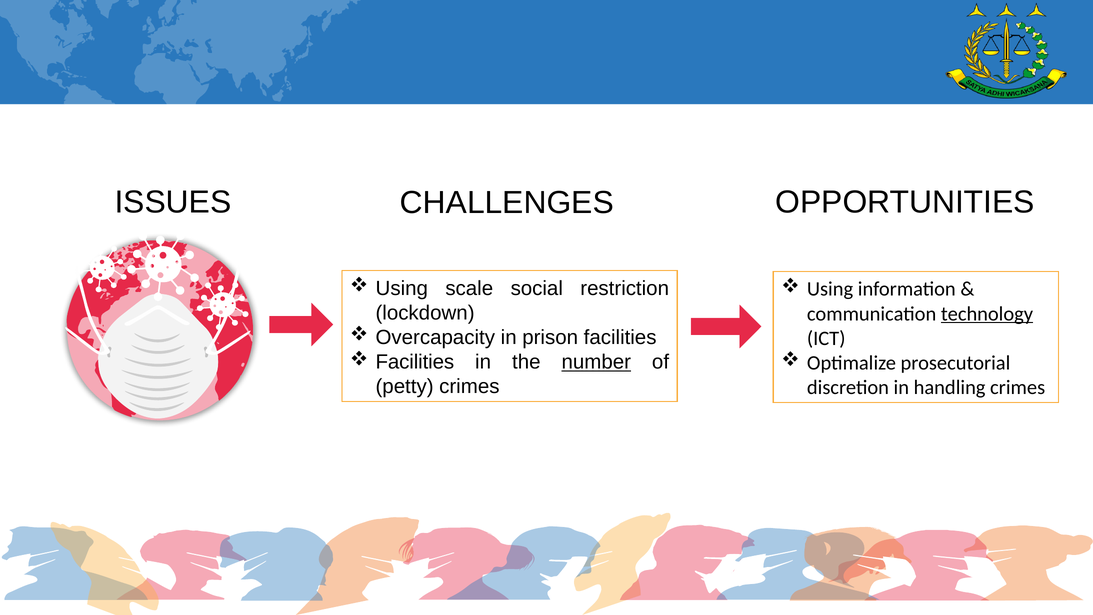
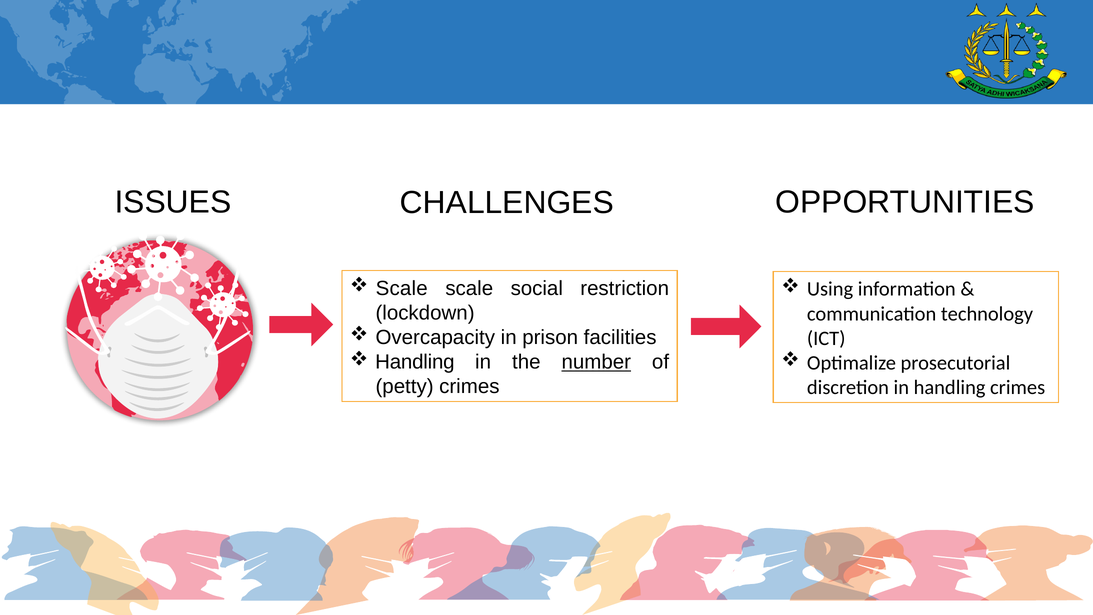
Using: Using -> Scale (402, 288)
technology underline: present -> none (987, 314)
Facilities: Facilities -> Handling (415, 362)
